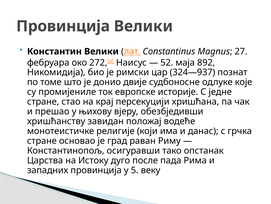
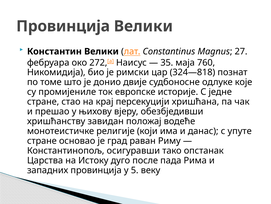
52: 52 -> 35 (167, 62)
892: 892 -> 760 (206, 62)
324—937: 324—937 -> 324—818 (192, 72)
грчка: грчка -> упуте (240, 131)
